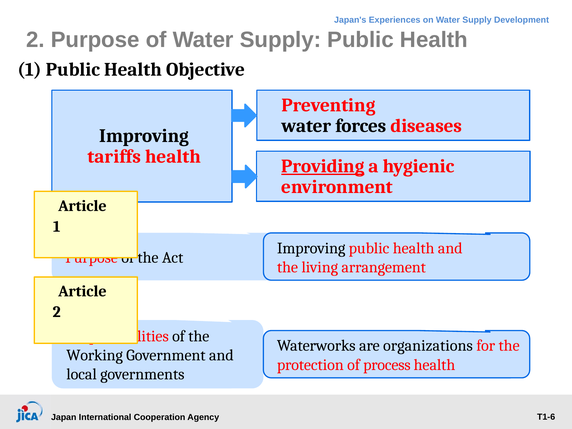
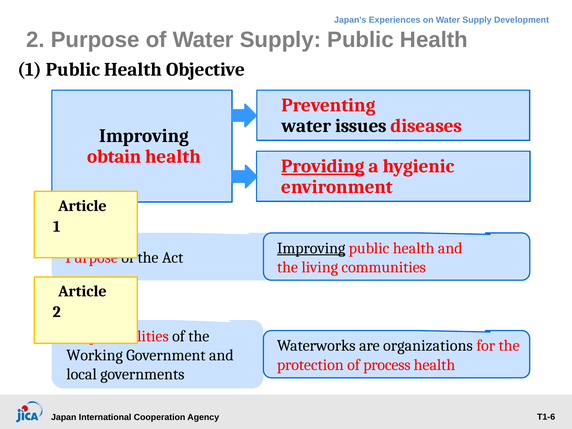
forces: forces -> issues (361, 126)
tariffs: tariffs -> obtain (114, 157)
Improving underline: none -> present (311, 248)
arrangement: arrangement -> communities (384, 267)
